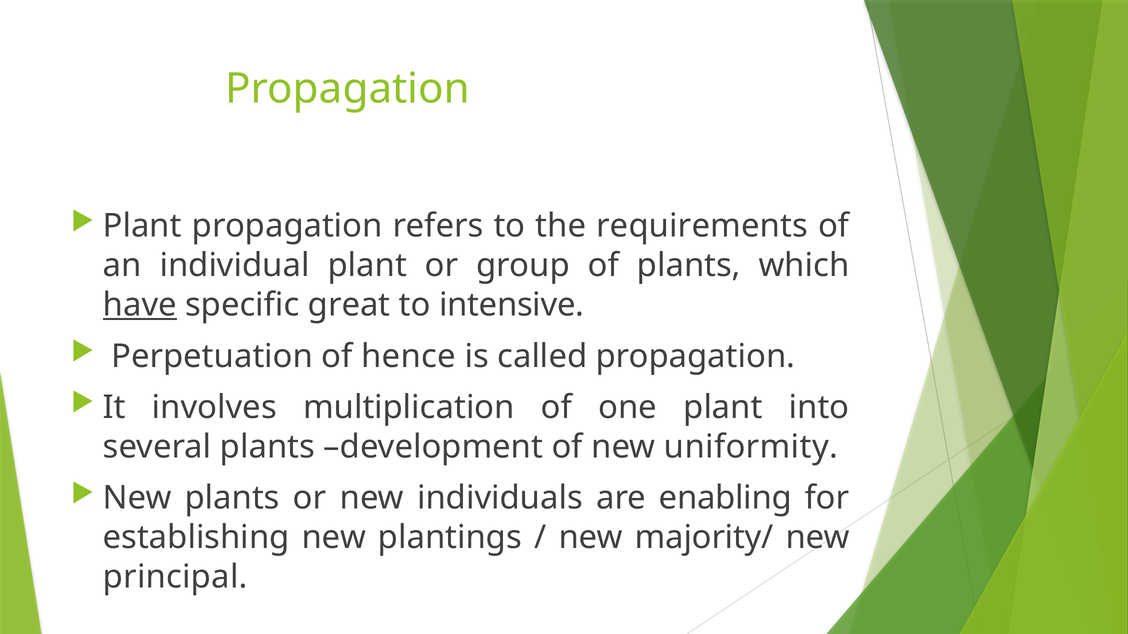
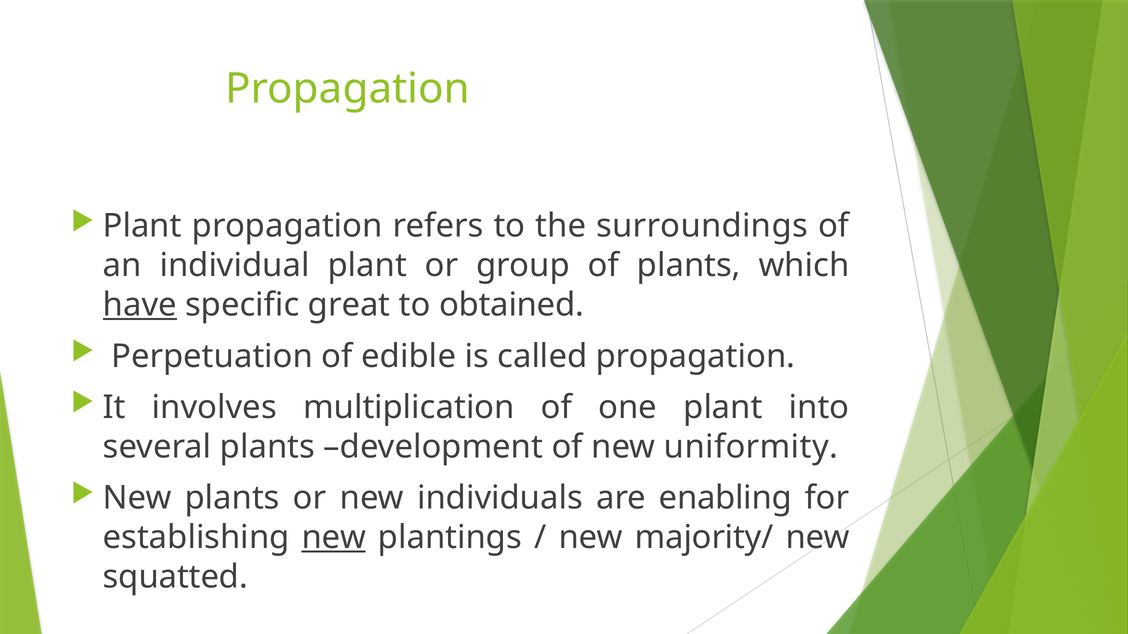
requirements: requirements -> surroundings (702, 226)
intensive: intensive -> obtained (512, 305)
hence: hence -> edible (409, 356)
new underline: none -> present (334, 538)
principal: principal -> squatted (175, 577)
